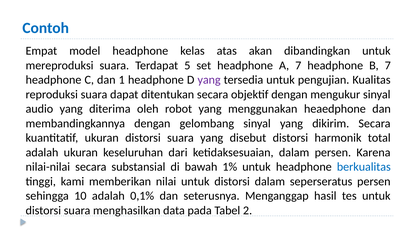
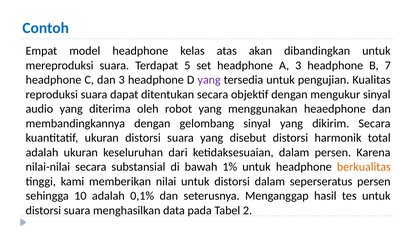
A 7: 7 -> 3 (298, 65)
dan 1: 1 -> 3 (122, 80)
berkualitas colour: blue -> orange (364, 167)
